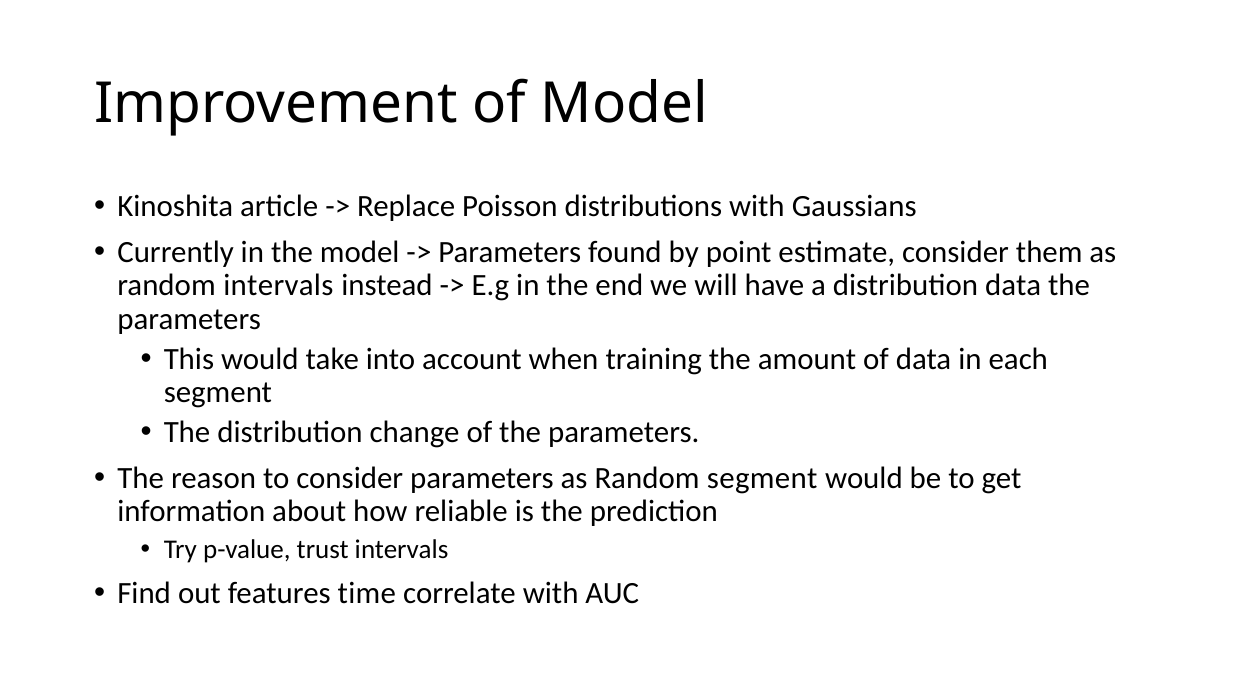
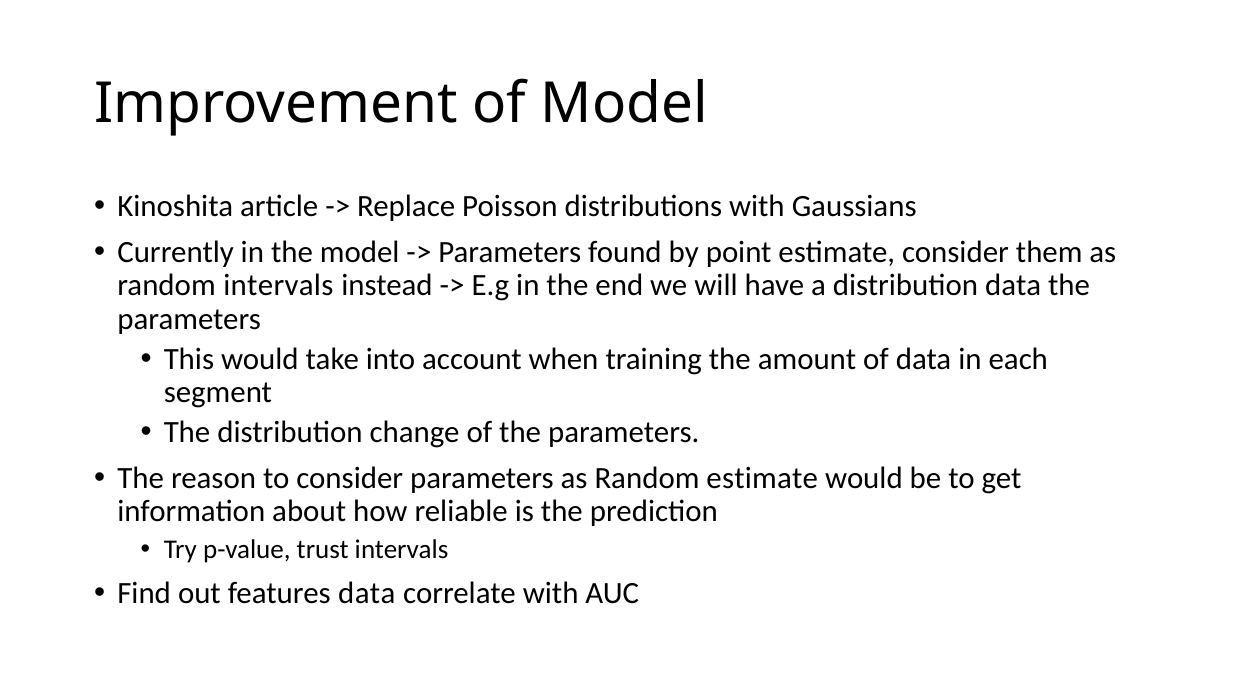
Random segment: segment -> estimate (762, 478)
features time: time -> data (367, 594)
